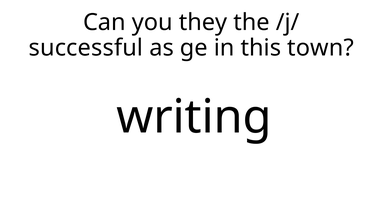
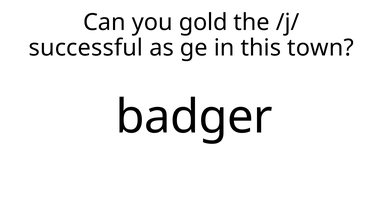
they: they -> gold (203, 22)
writing: writing -> badger (194, 117)
